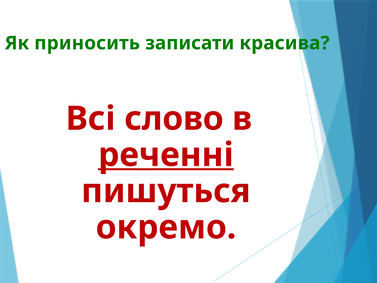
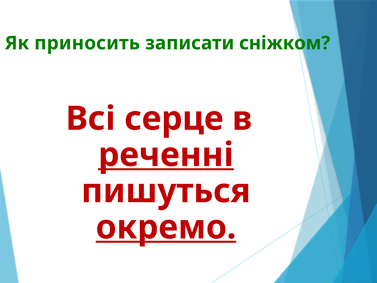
красива: красива -> сніжком (285, 43)
слово: слово -> серце (174, 119)
окремо underline: none -> present (166, 227)
